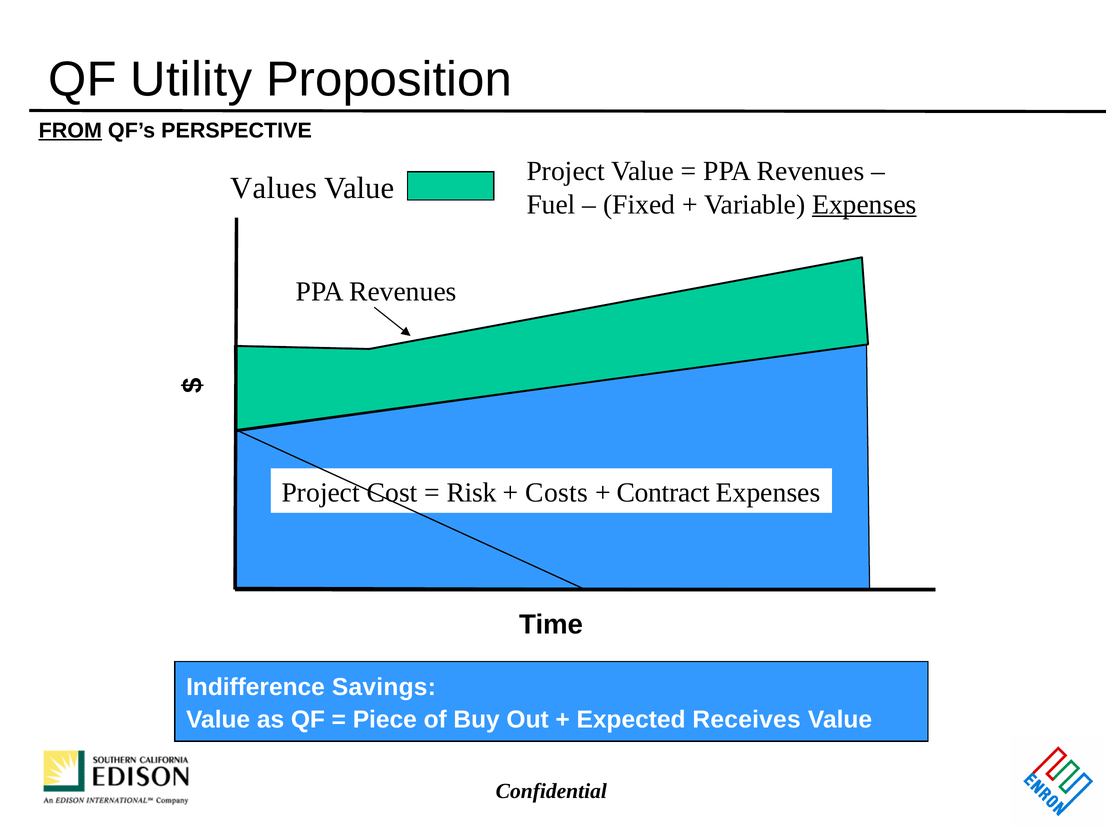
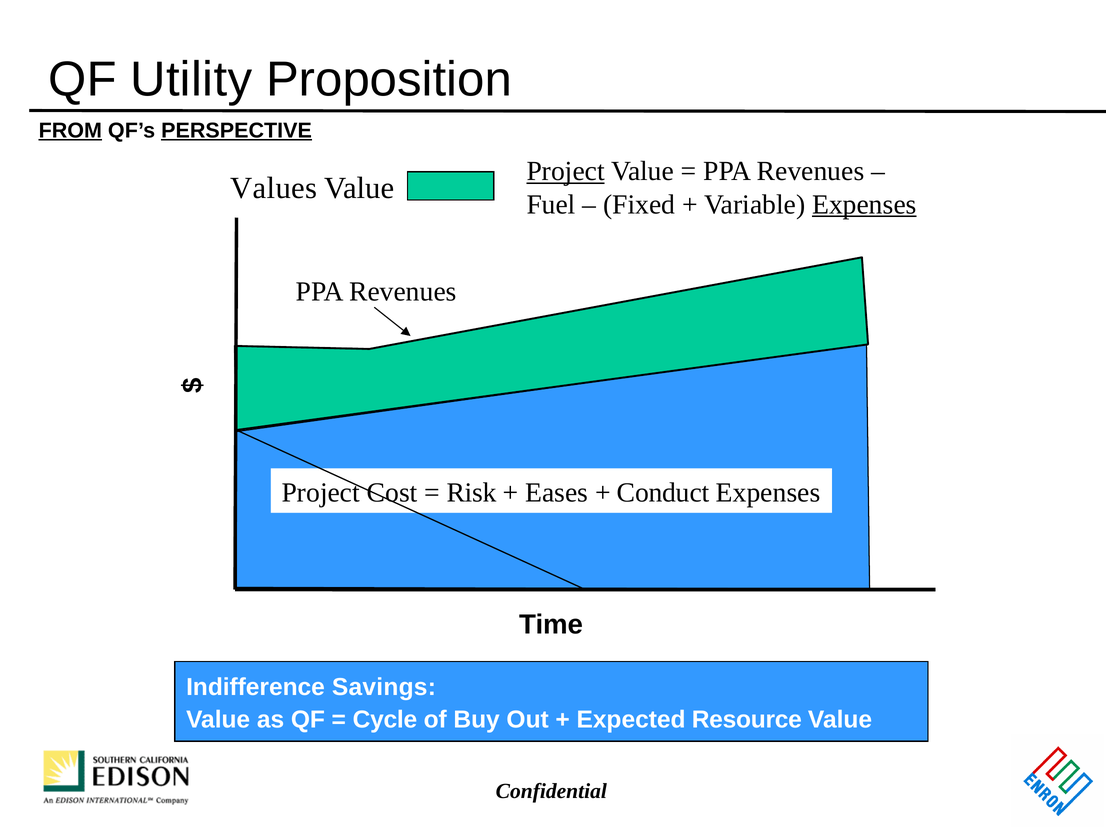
PERSPECTIVE underline: none -> present (237, 131)
Project underline: none -> present (566, 171)
Costs: Costs -> Eases (557, 493)
Contract: Contract -> Conduct (663, 493)
Piece: Piece -> Cycle (385, 720)
Receives: Receives -> Resource (747, 720)
